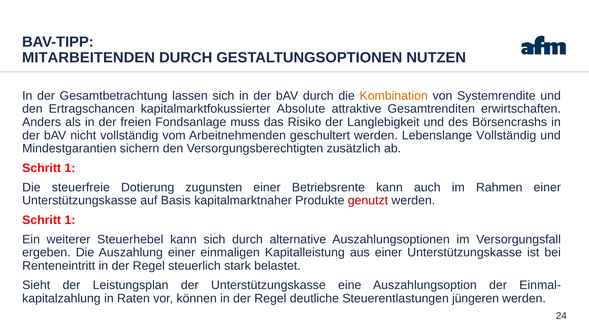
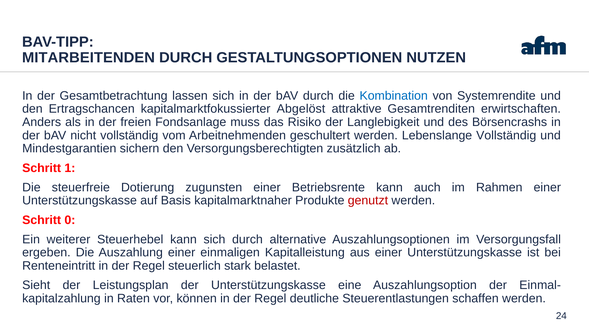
Kombination colour: orange -> blue (394, 96)
Absolute: Absolute -> Abgelöst (301, 109)
1: 1 -> 0 (70, 220)
jüngeren: jüngeren -> schaffen (475, 299)
